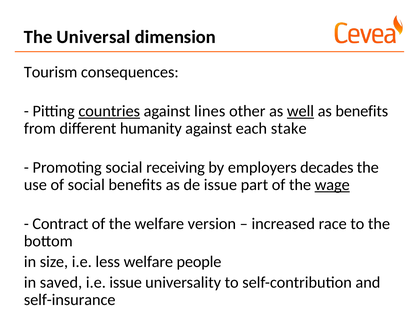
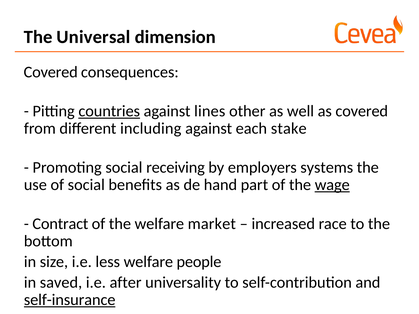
Tourism: Tourism -> Covered (51, 72)
well underline: present -> none (301, 111)
as benefits: benefits -> covered (362, 111)
humanity: humanity -> including (151, 129)
decades: decades -> systems (327, 168)
de issue: issue -> hand (220, 185)
version: version -> market (212, 224)
i.e issue: issue -> after (126, 283)
self-insurance underline: none -> present (70, 300)
